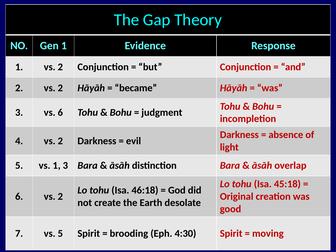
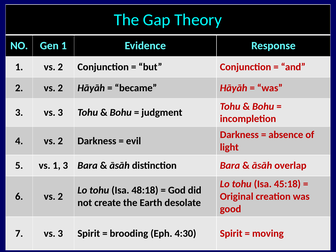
3 vs 6: 6 -> 3 (60, 113)
46:18: 46:18 -> 48:18 (145, 190)
7 vs 5: 5 -> 3 (60, 233)
